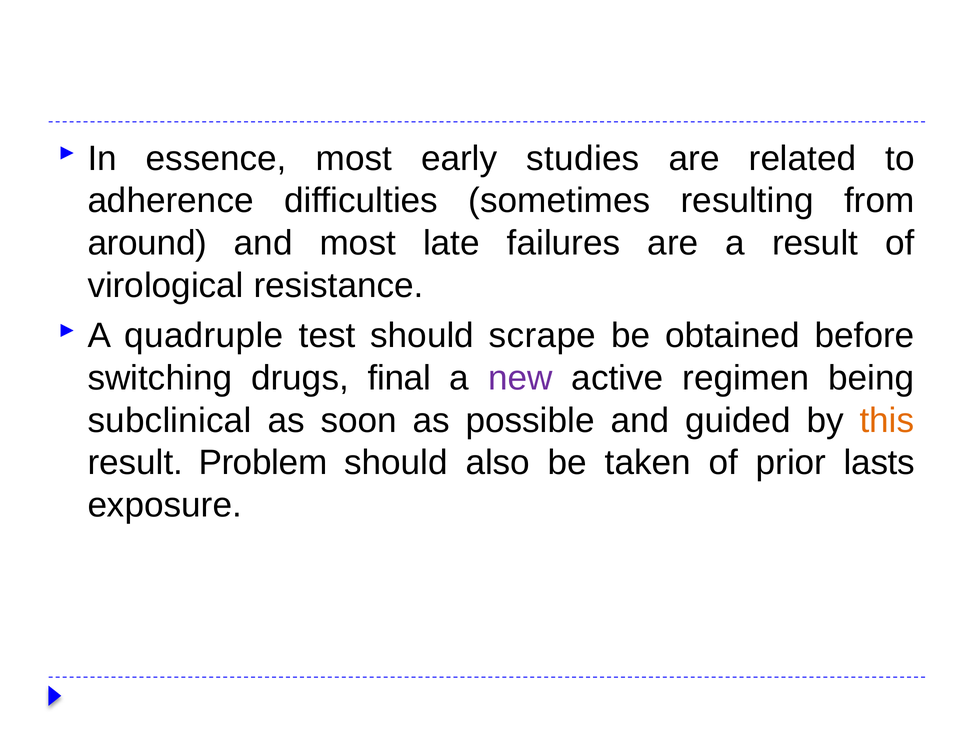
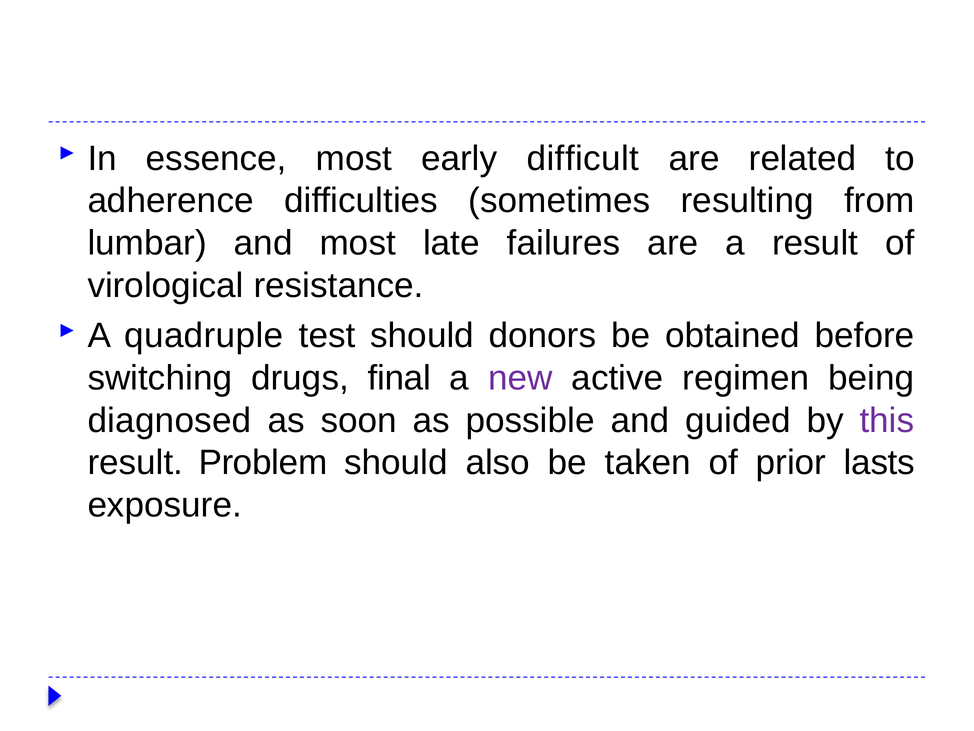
studies: studies -> difficult (583, 158)
around: around -> lumbar (147, 243)
scrape: scrape -> donors (543, 336)
subclinical: subclinical -> diagnosed (169, 420)
this colour: orange -> purple (887, 420)
